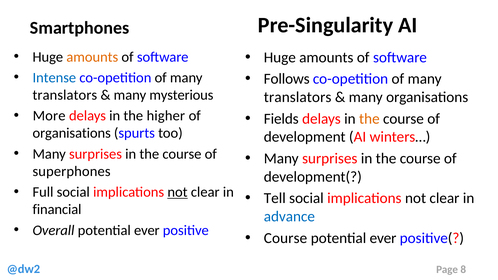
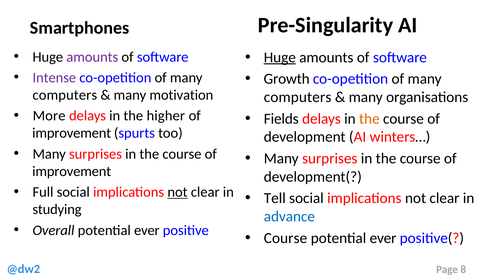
amounts colour: orange -> purple (92, 57)
Huge underline: none -> present (280, 57)
Intense colour: blue -> purple (54, 78)
Follows: Follows -> Growth (287, 79)
translators: translators -> computers (65, 95)
mysterious: mysterious -> motivation (181, 95)
translators: translators -> computers (298, 97)
organisations: organisations -> improvement (72, 133)
superphones: superphones -> improvement (72, 171)
financial: financial -> studying (57, 210)
